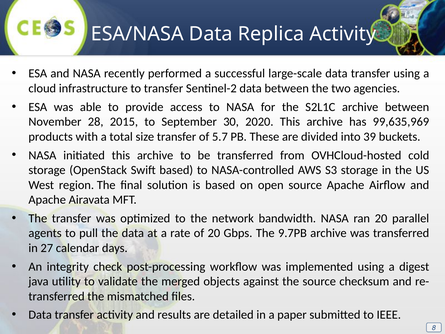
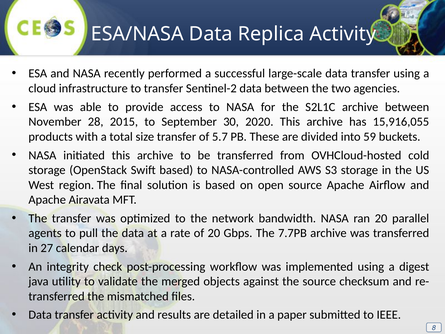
99,635,969: 99,635,969 -> 15,916,055 (401, 122)
39: 39 -> 59 (370, 137)
9.7PB: 9.7PB -> 7.7PB (292, 233)
